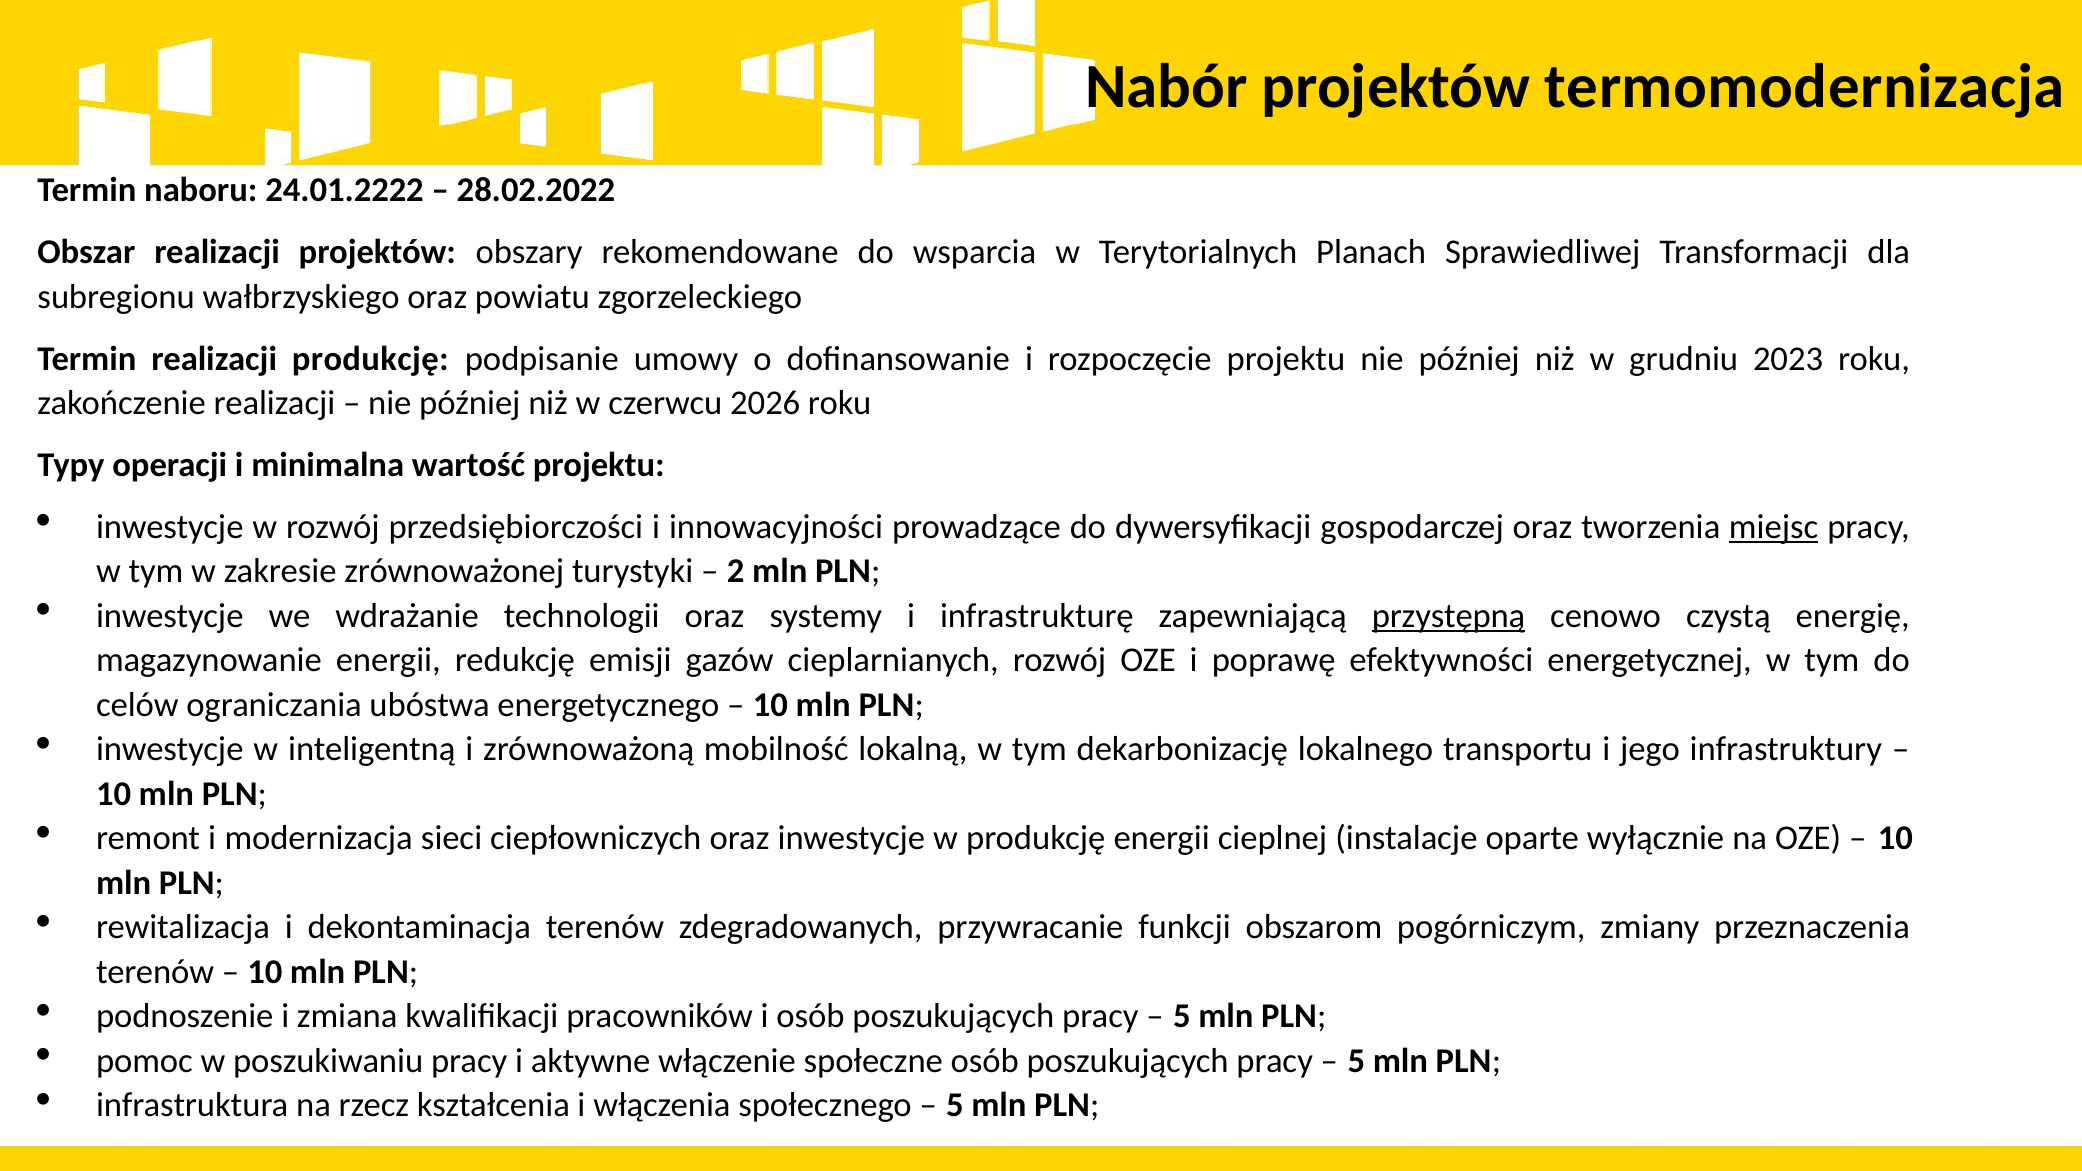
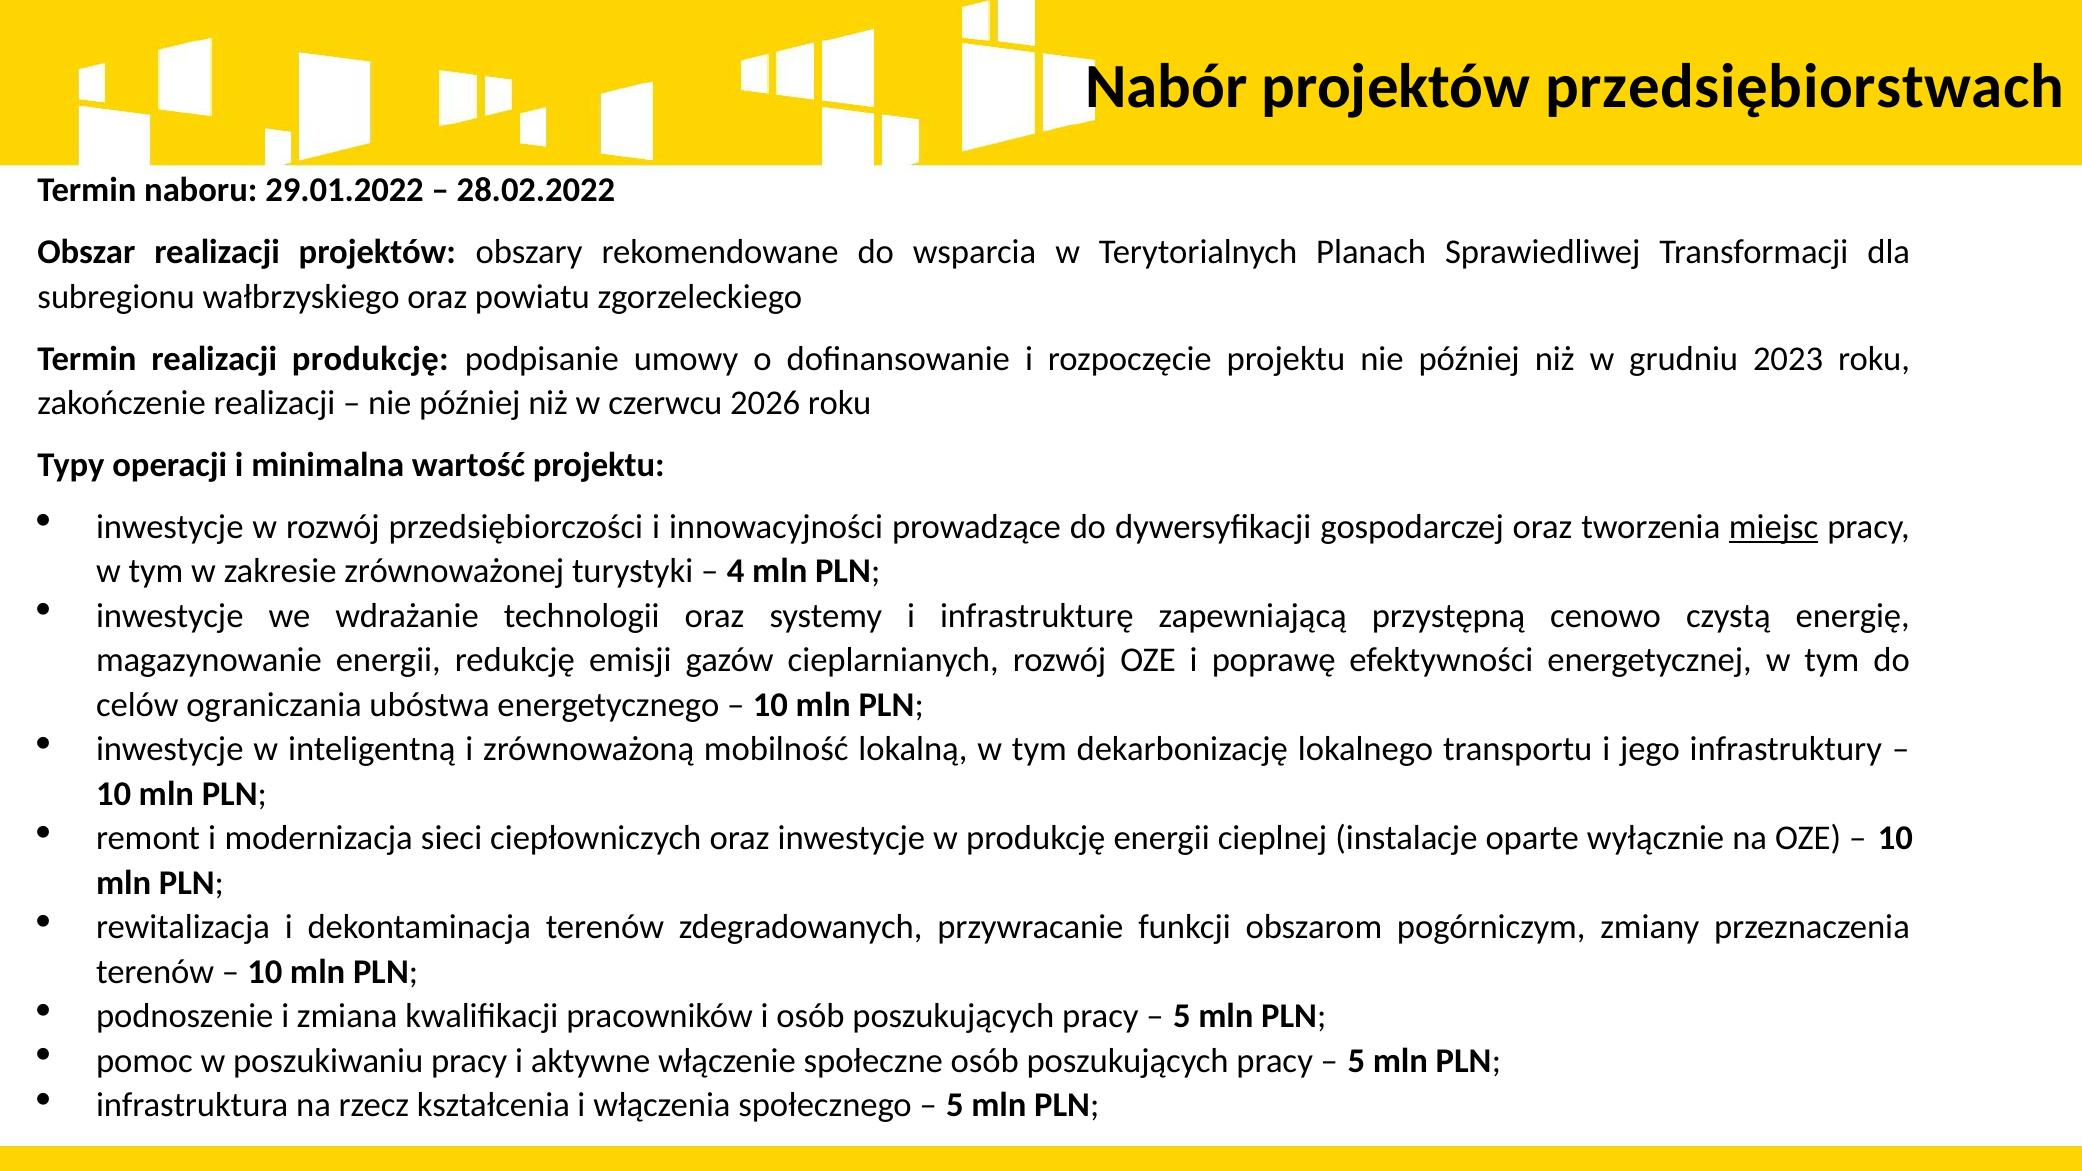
termomodernizacja: termomodernizacja -> przedsiębiorstwach (1805, 86)
24.01.2222: 24.01.2222 -> 29.01.2022 (345, 191)
2: 2 -> 4 (736, 571)
przystępną underline: present -> none (1449, 616)
